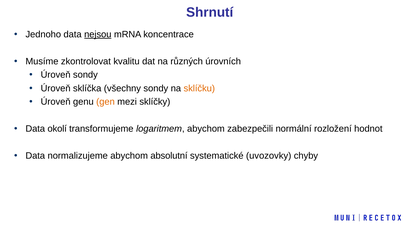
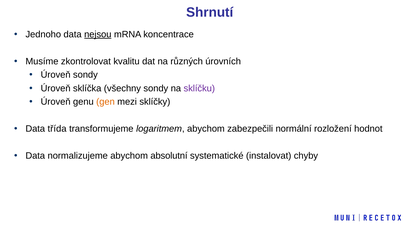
sklíčku colour: orange -> purple (199, 88)
okolí: okolí -> třída (57, 129)
uvozovky: uvozovky -> instalovat (269, 156)
